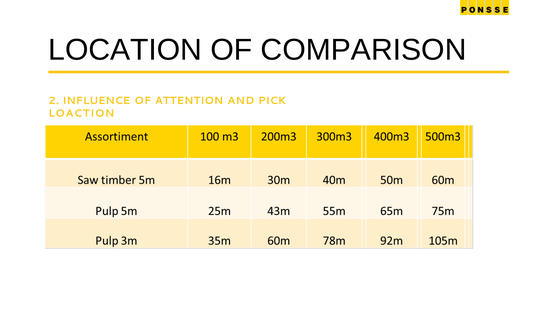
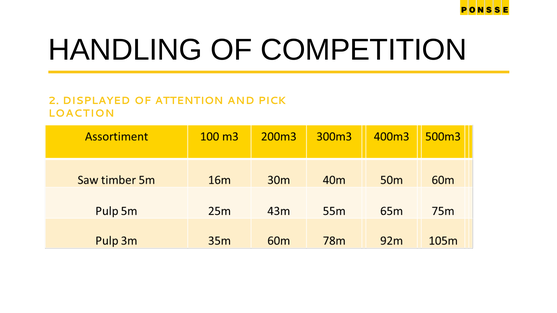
LOCATION: LOCATION -> HANDLING (125, 50)
COMPARISON: COMPARISON -> COMPETITION (364, 50)
INFLUENCE: INFLUENCE -> DISPLAYED (96, 101)
